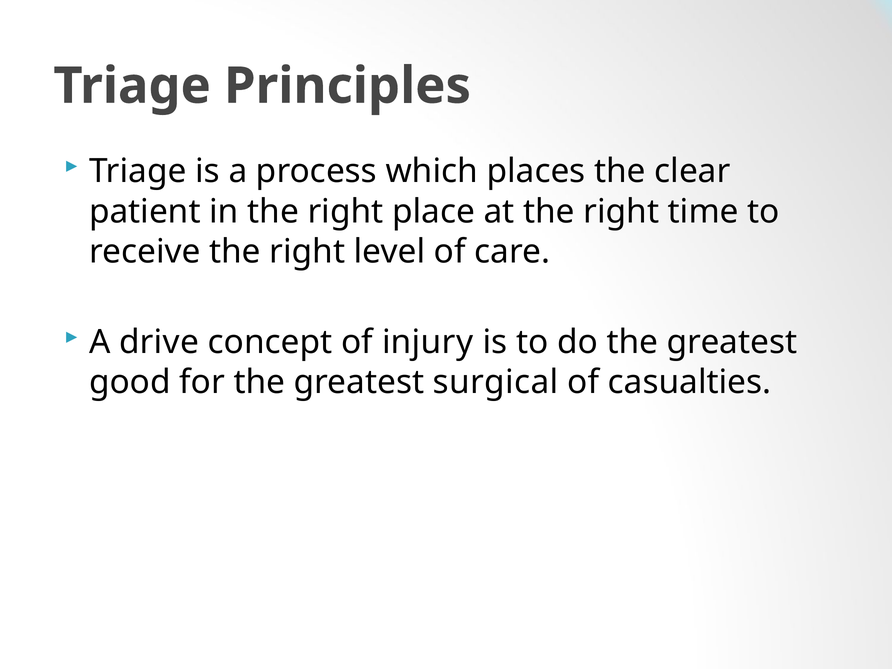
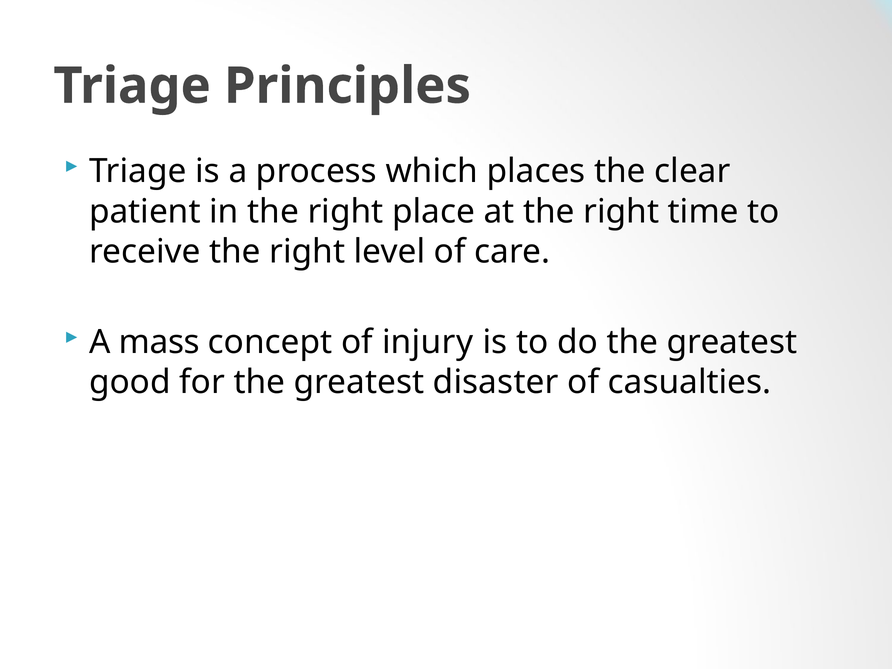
drive: drive -> mass (159, 342)
surgical: surgical -> disaster (496, 382)
